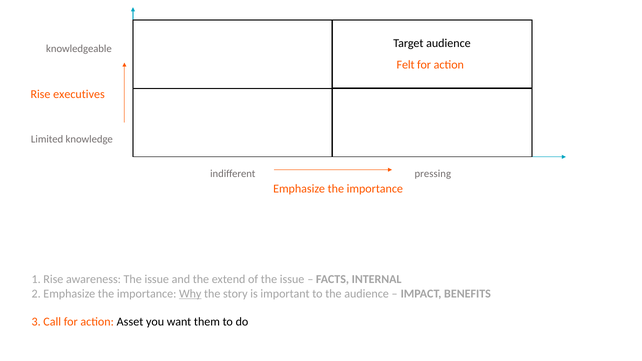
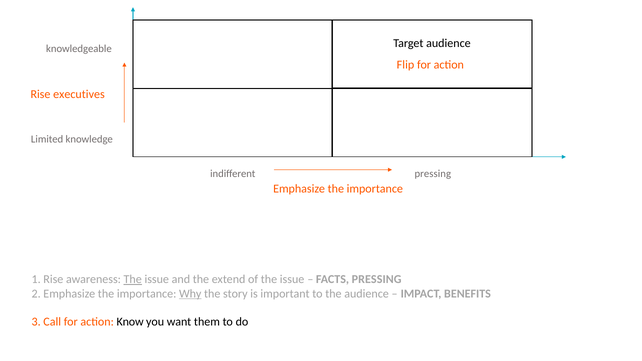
Felt: Felt -> Flip (405, 65)
The underline: none -> present (133, 279)
FACTS INTERNAL: INTERNAL -> PRESSING (377, 279)
Asset: Asset -> Know (130, 322)
